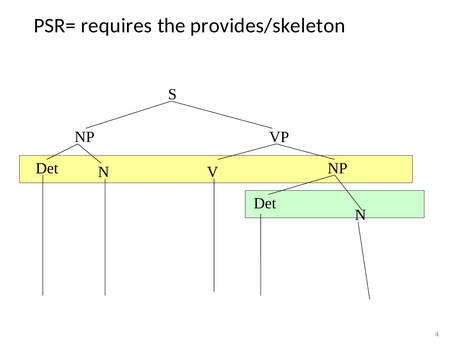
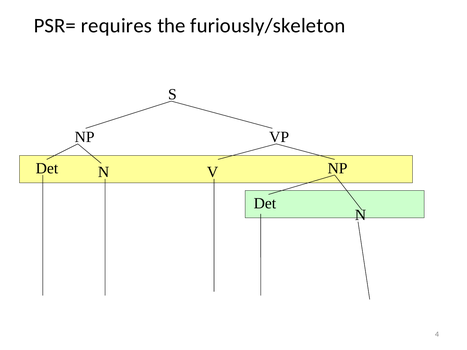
provides/skeleton: provides/skeleton -> furiously/skeleton (268, 26)
